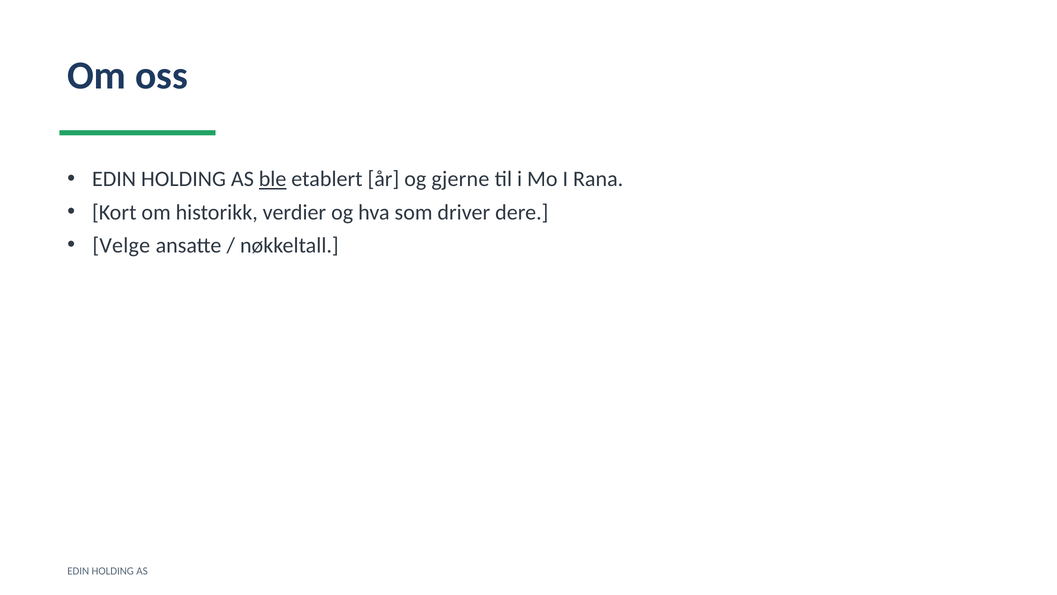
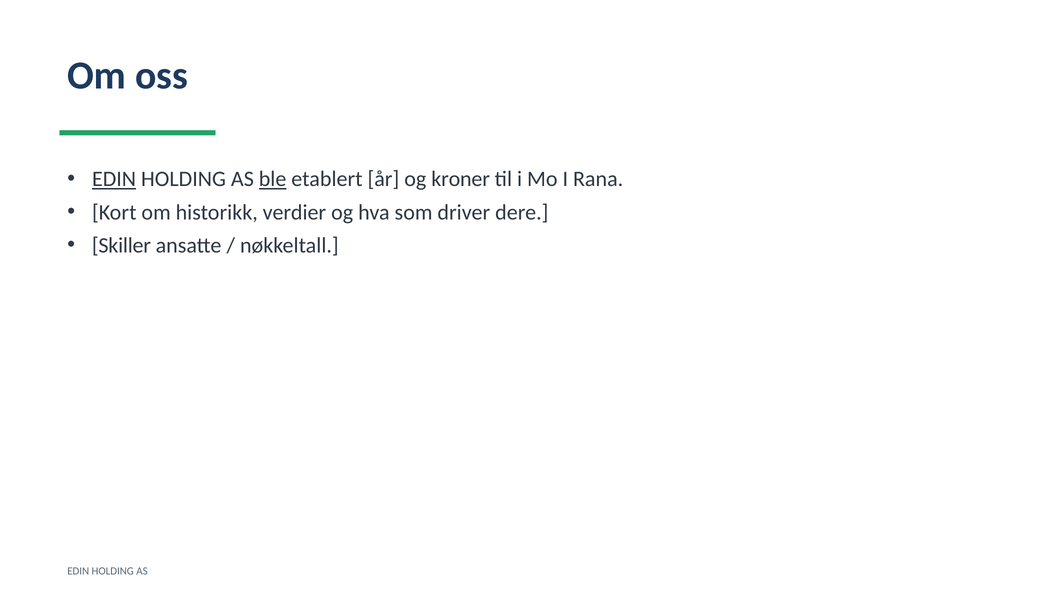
EDIN underline: none -> present (114, 179)
gjerne: gjerne -> kroner (461, 179)
Velge: Velge -> Skiller (121, 245)
